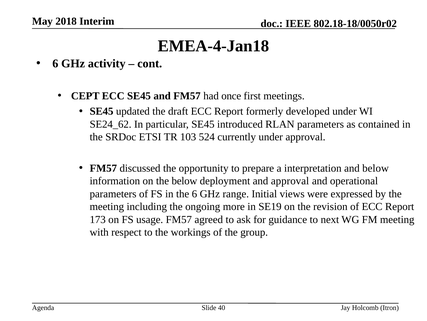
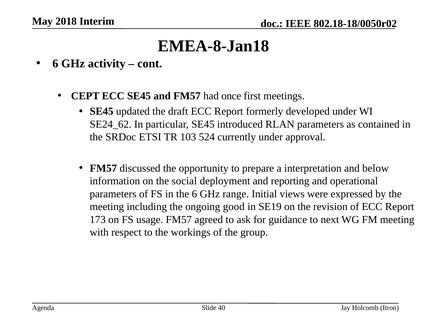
EMEA-4-Jan18: EMEA-4-Jan18 -> EMEA-8-Jan18 (213, 46)
the below: below -> social (184, 181)
and approval: approval -> reporting (290, 181)
more: more -> good (234, 206)
